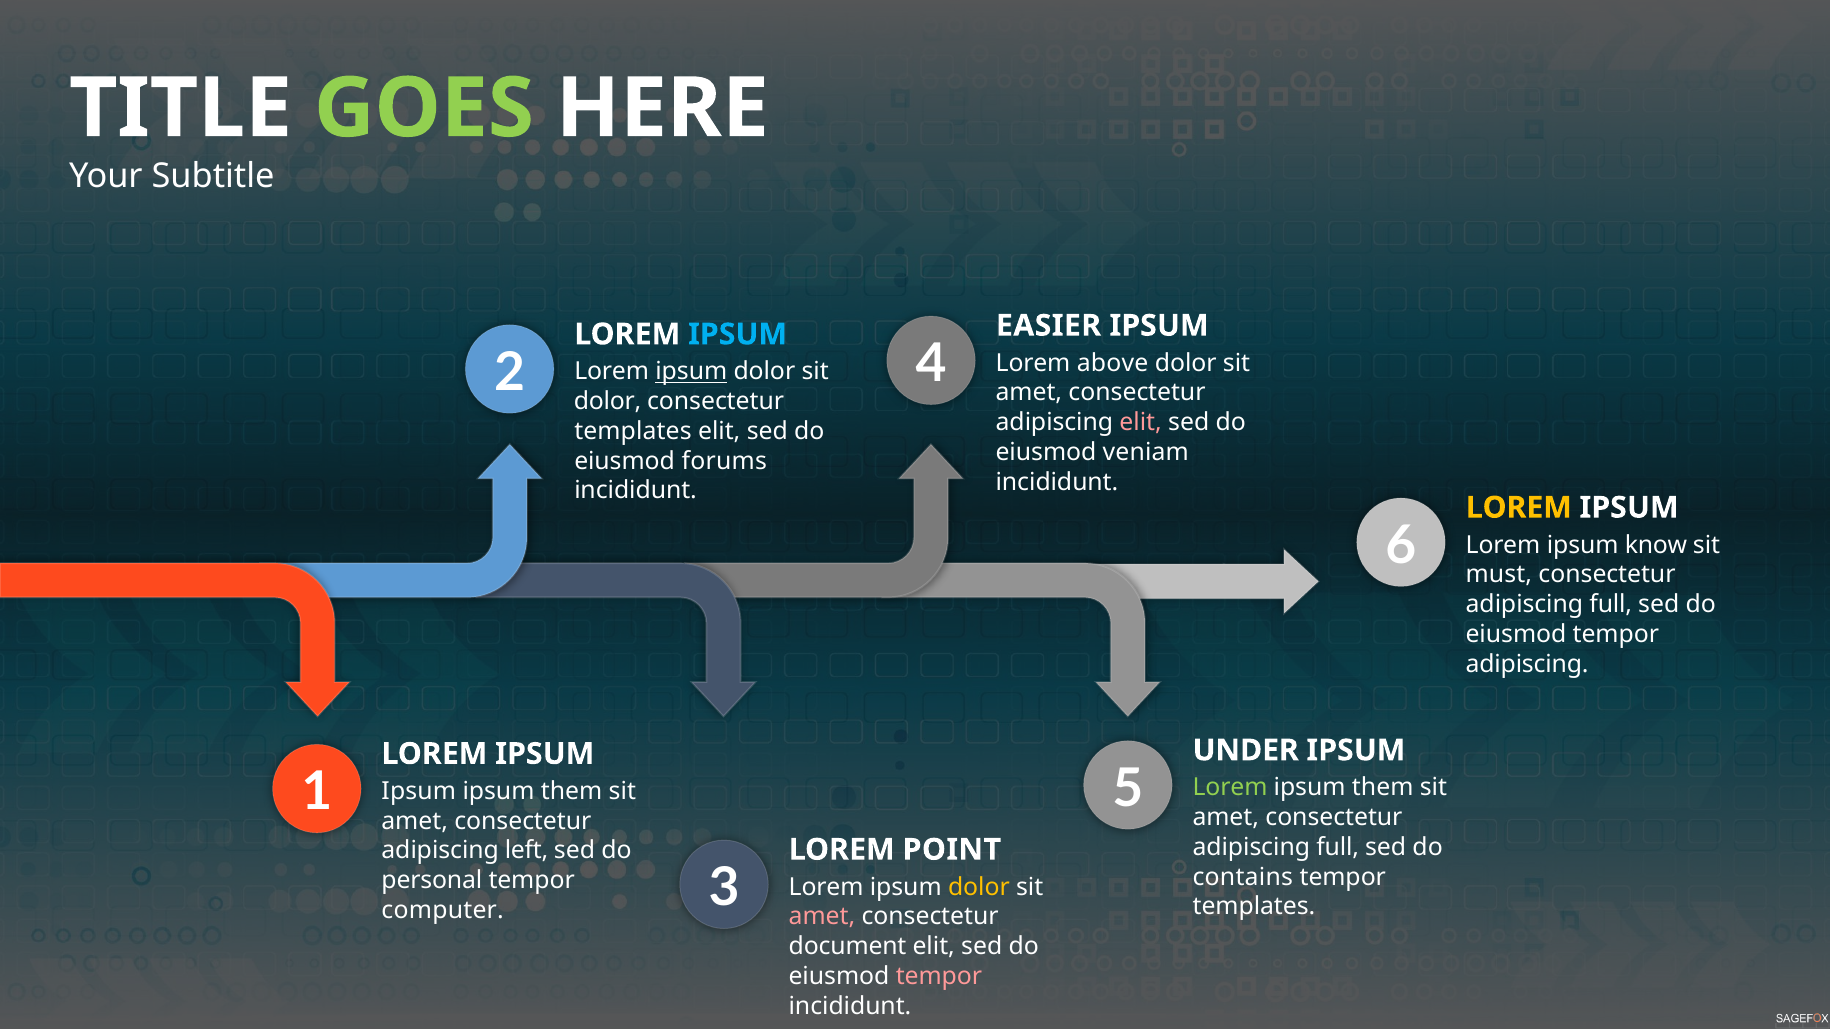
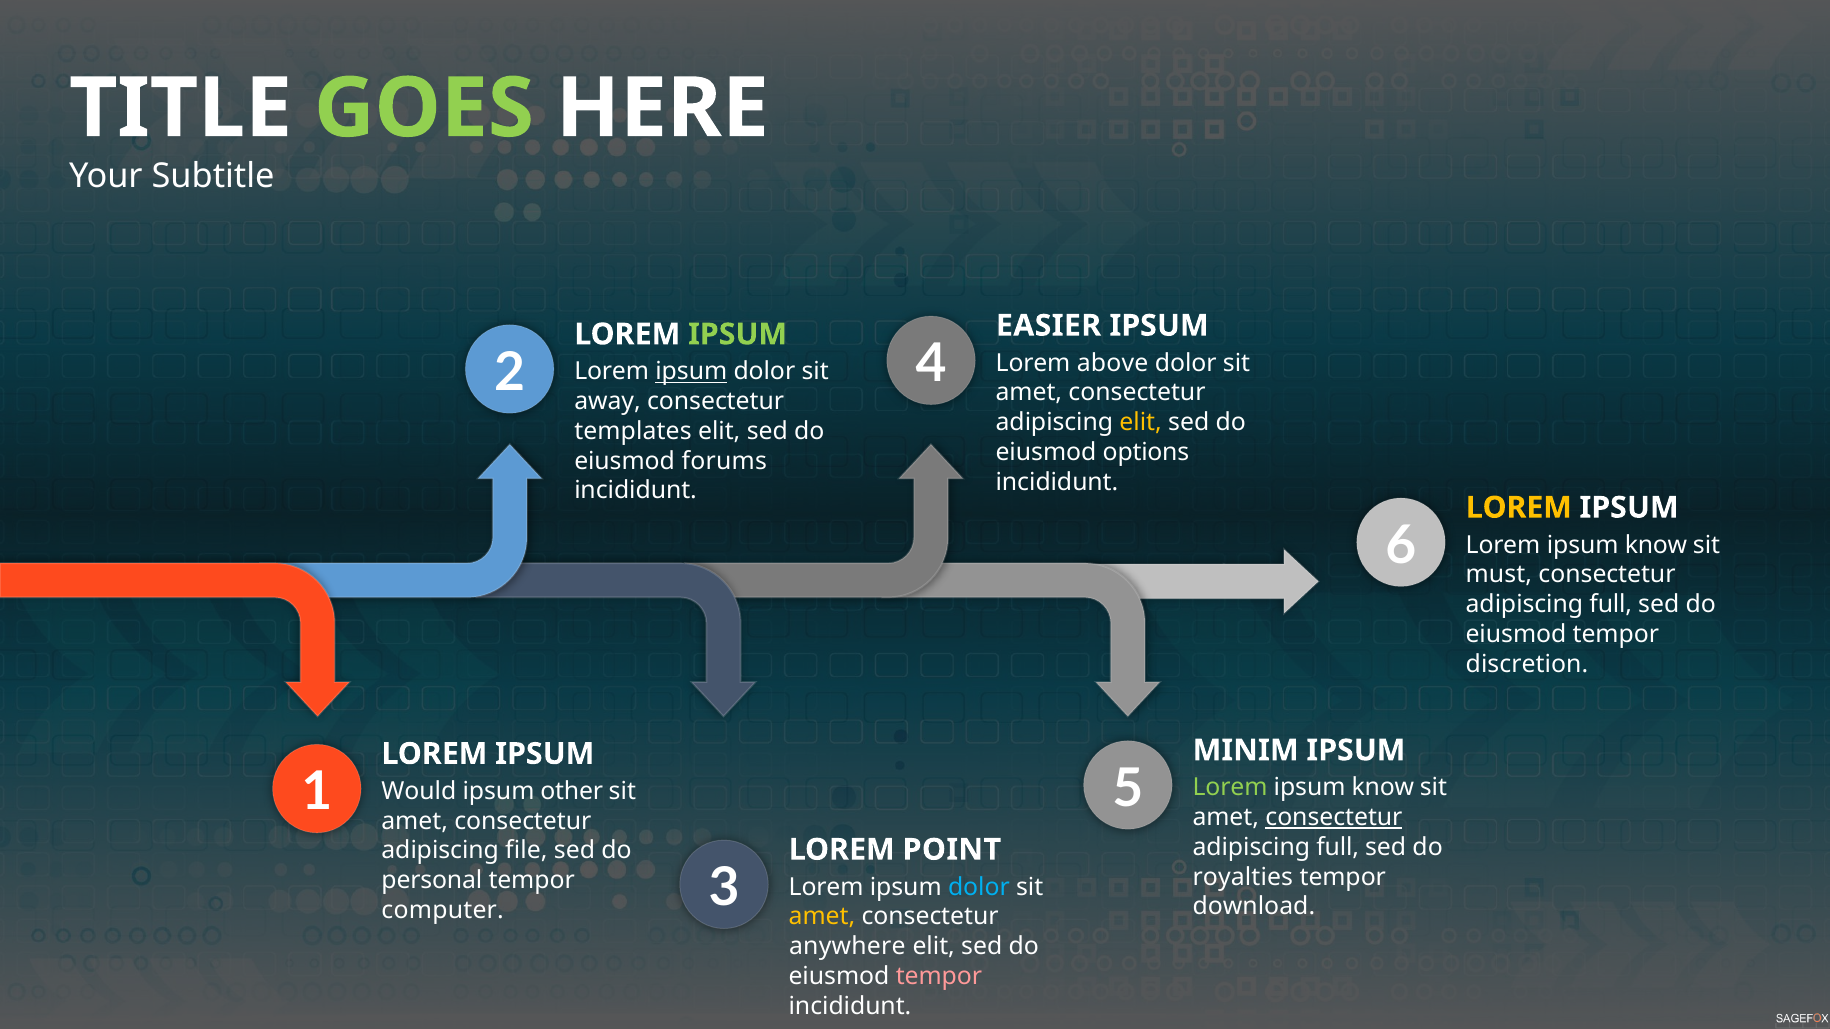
IPSUM colour: light blue -> light green (738, 334)
dolor: dolor -> away (608, 402)
elit colour: pink -> yellow (1141, 423)
veniam: veniam -> options (1146, 452)
adipiscing: adipiscing -> discretion (1527, 664)
UNDER: UNDER -> MINIM (1246, 751)
them: them -> know (1383, 788)
Ipsum: Ipsum -> Would (419, 792)
them: them -> other (572, 792)
consectetur underline: none -> present (1334, 818)
left: left -> file (526, 851)
contains: contains -> royalties (1243, 877)
dolor colour: yellow -> light blue (979, 887)
templates: templates -> download (1254, 907)
amet colour: pink -> yellow (822, 917)
document: document -> anywhere (847, 947)
